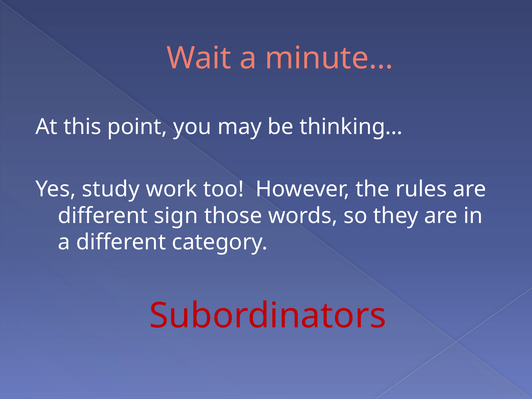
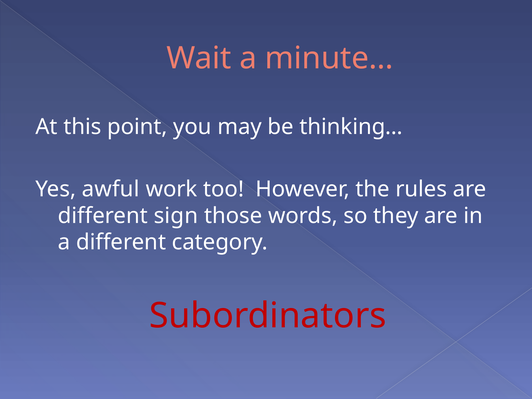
study: study -> awful (111, 189)
